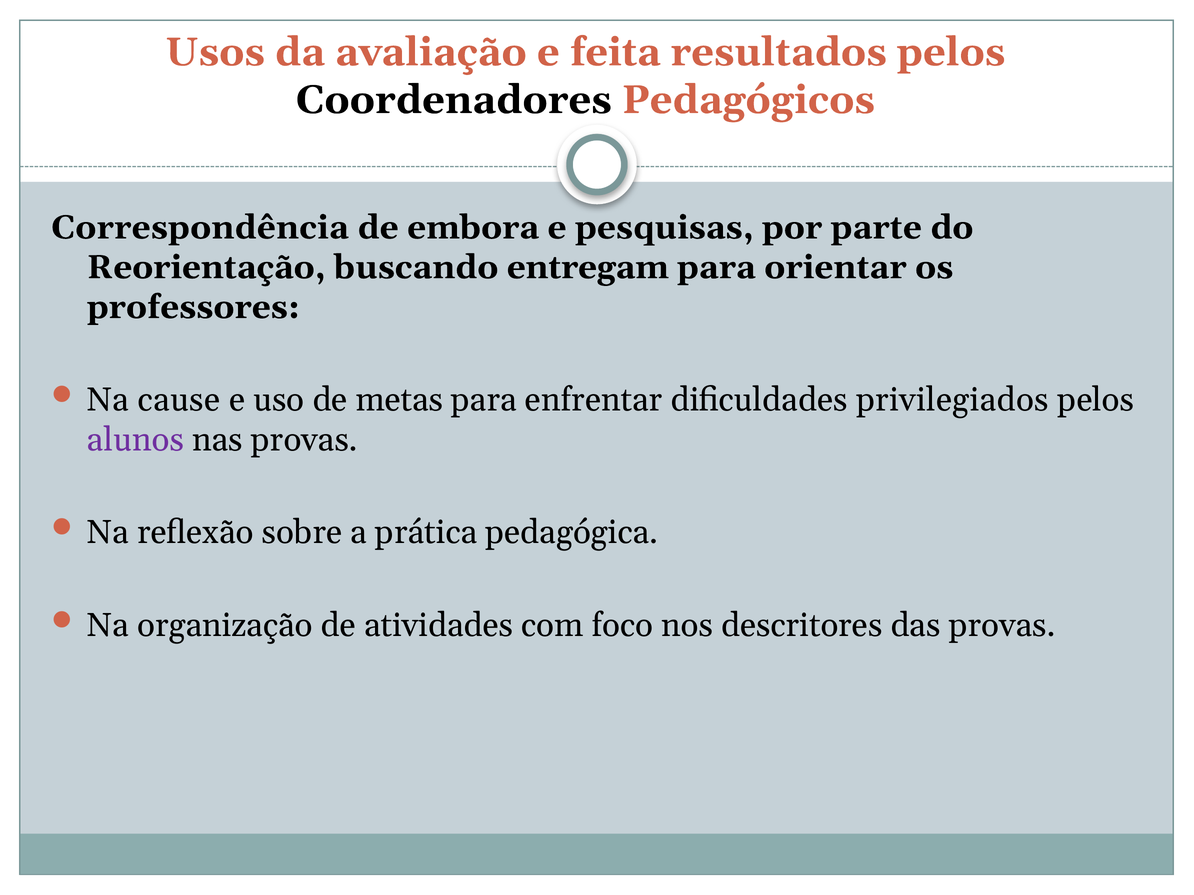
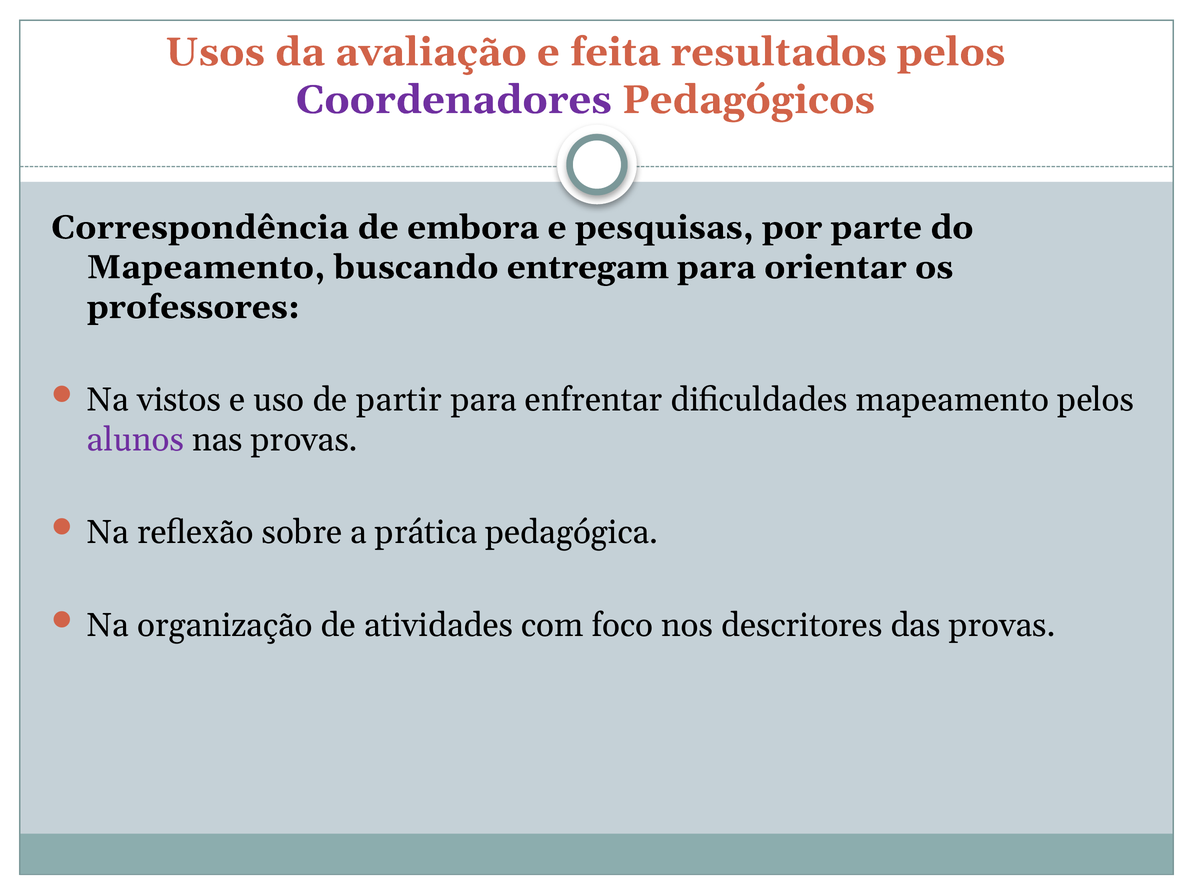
Coordenadores colour: black -> purple (454, 100)
Reorientação: Reorientação -> Mapeamento (206, 267)
cause: cause -> vistos (179, 400)
metas: metas -> partir (399, 400)
dificuldades privilegiados: privilegiados -> mapeamento (952, 400)
